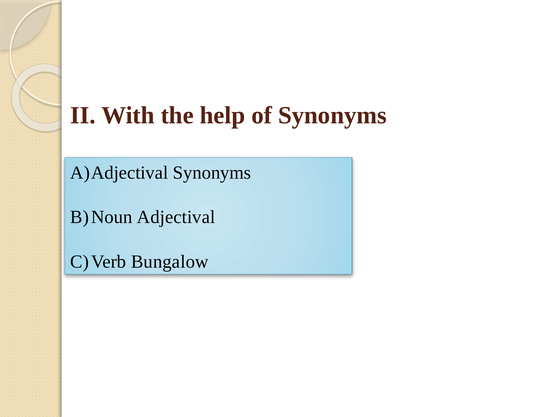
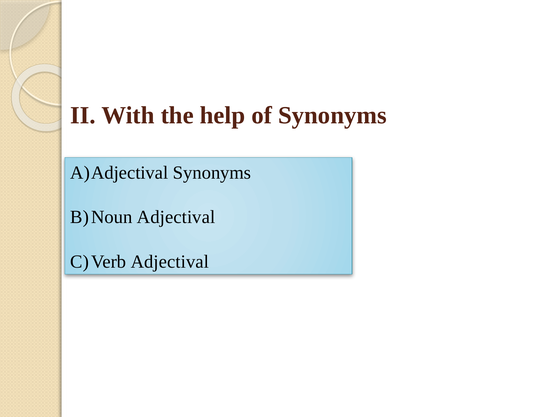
Bungalow: Bungalow -> Adjectival (170, 262)
